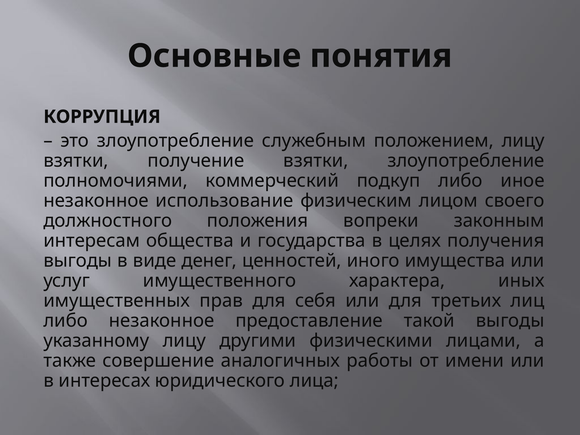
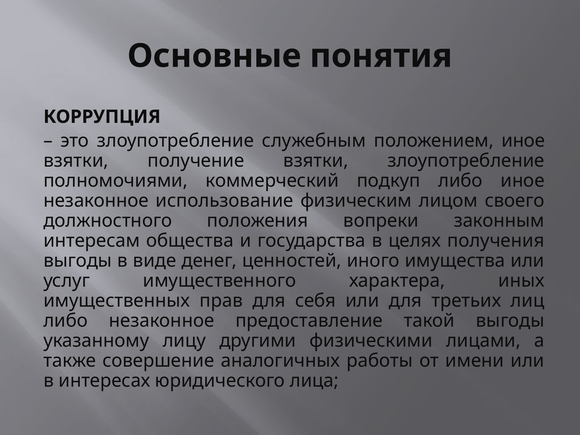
положением лицу: лицу -> иное (523, 141)
